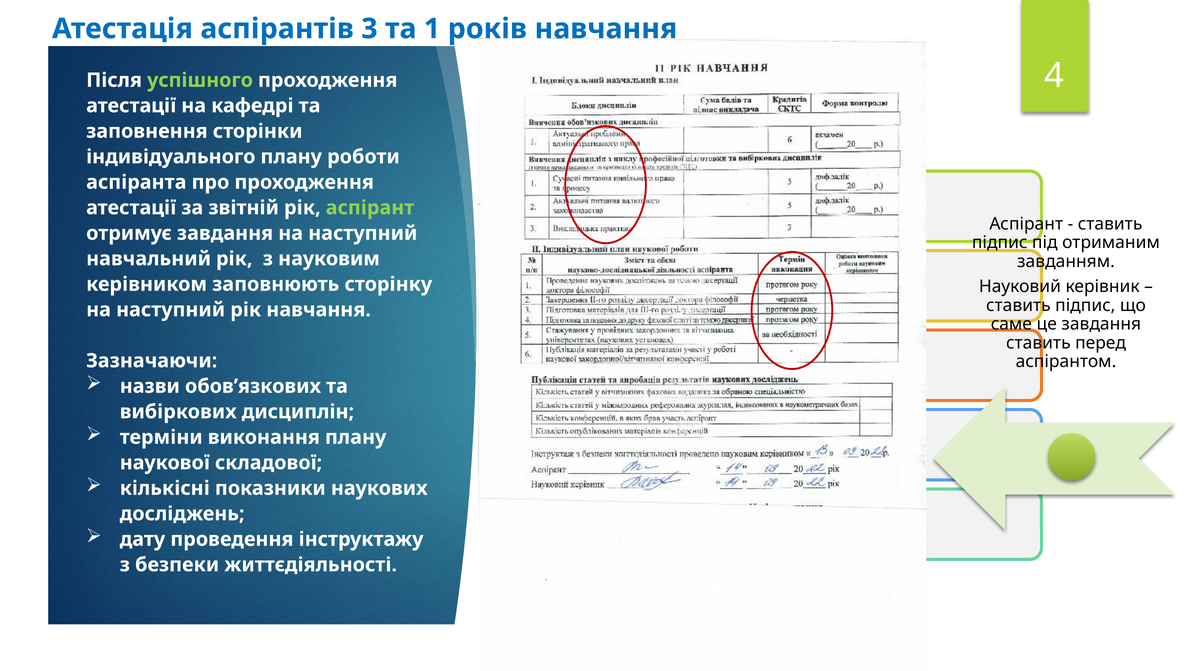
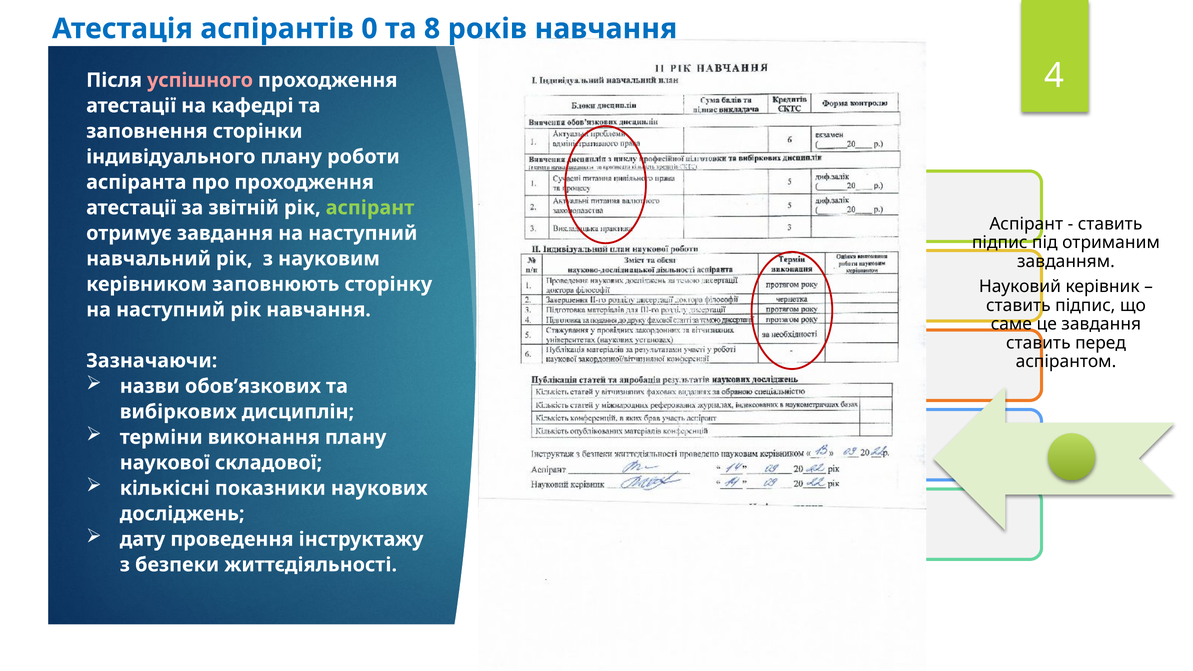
3: 3 -> 0 (369, 29)
1: 1 -> 8 (432, 29)
успішного colour: light green -> pink (200, 80)
